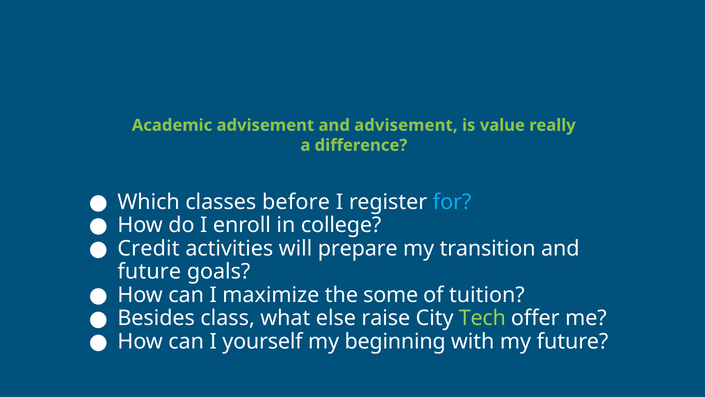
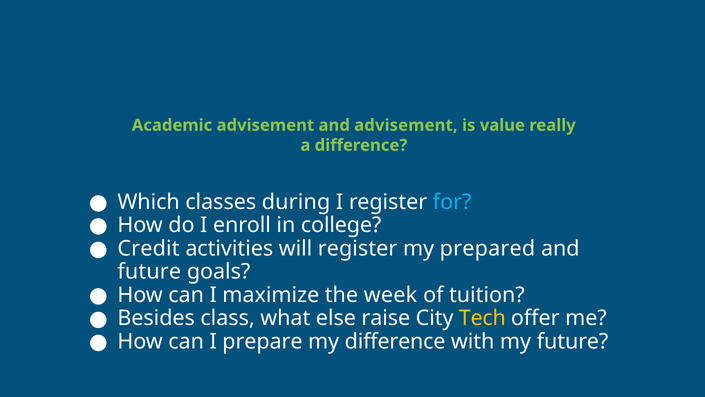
before: before -> during (296, 202)
will prepare: prepare -> register (358, 248)
transition: transition -> prepared (487, 248)
some: some -> week (390, 295)
Tech colour: light green -> yellow (482, 318)
yourself: yourself -> prepare (262, 341)
my beginning: beginning -> difference (395, 341)
